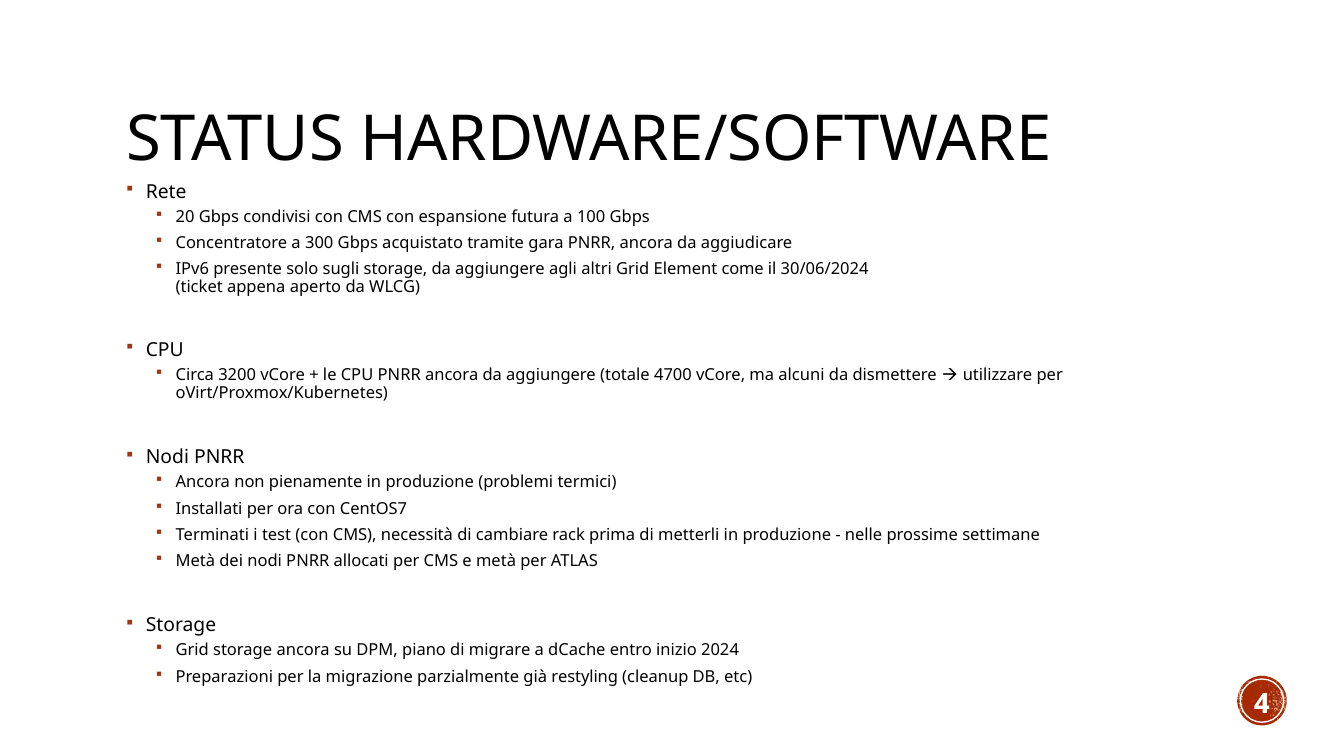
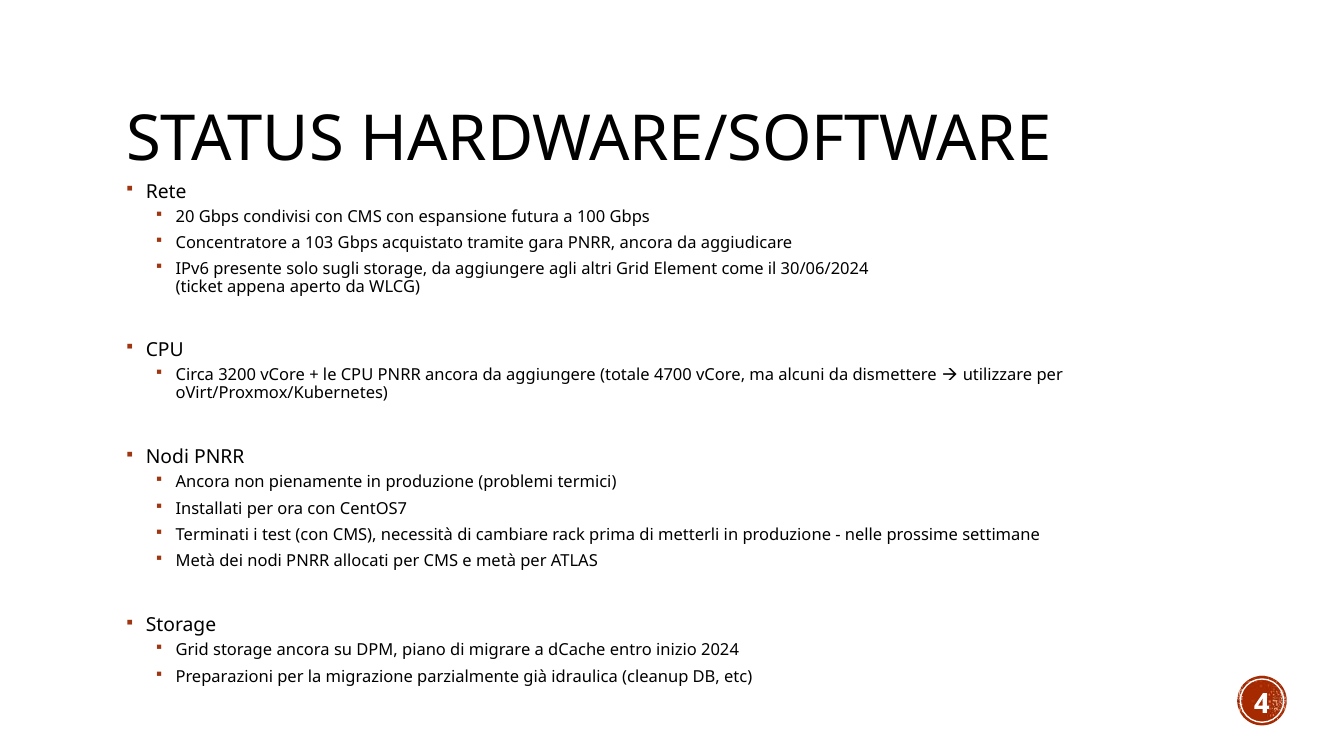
300: 300 -> 103 (319, 243)
restyling: restyling -> idraulica (585, 677)
